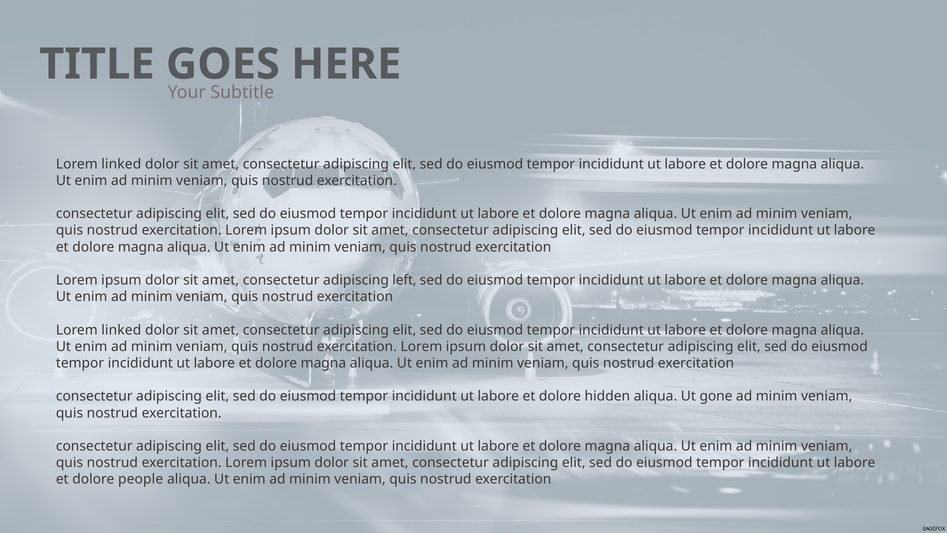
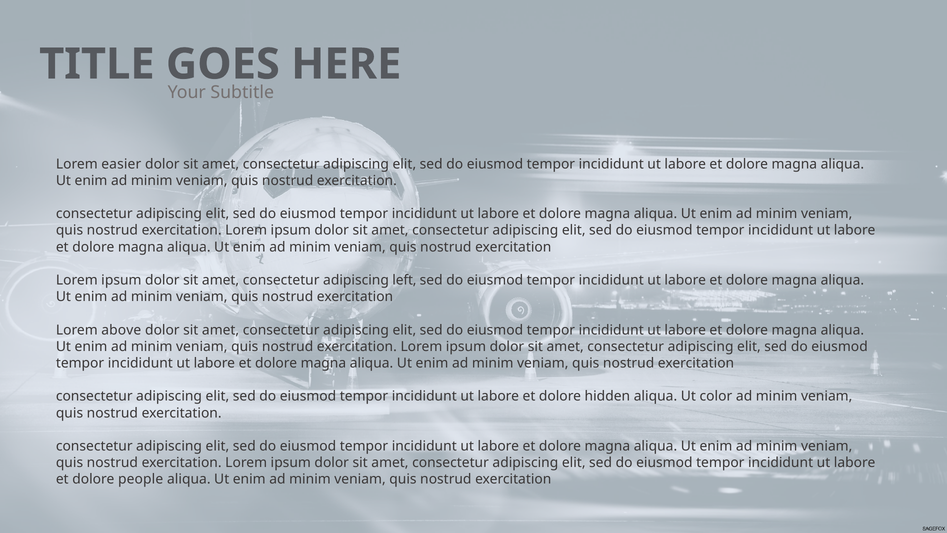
linked: linked -> easier (121, 164)
linked: linked -> above (121, 330)
gone: gone -> color (716, 396)
